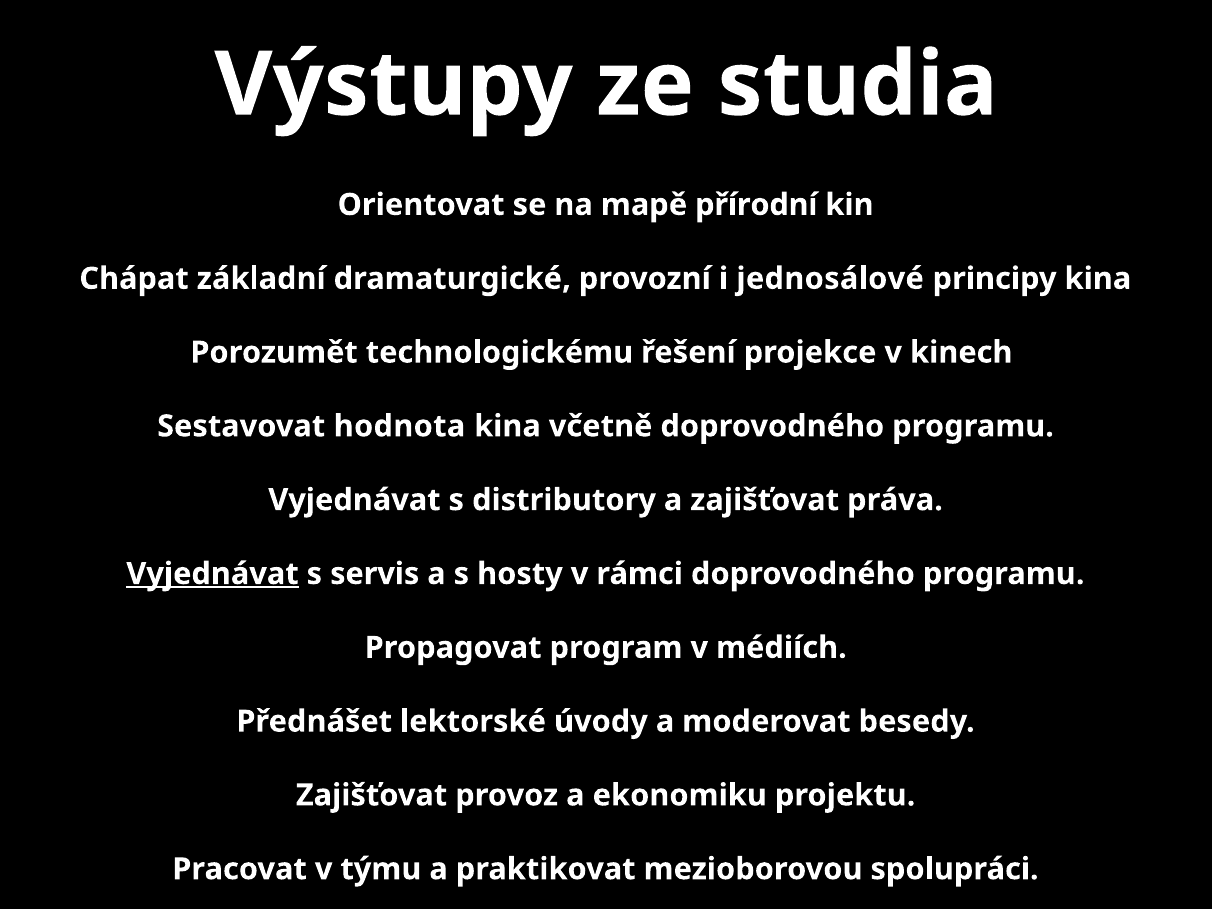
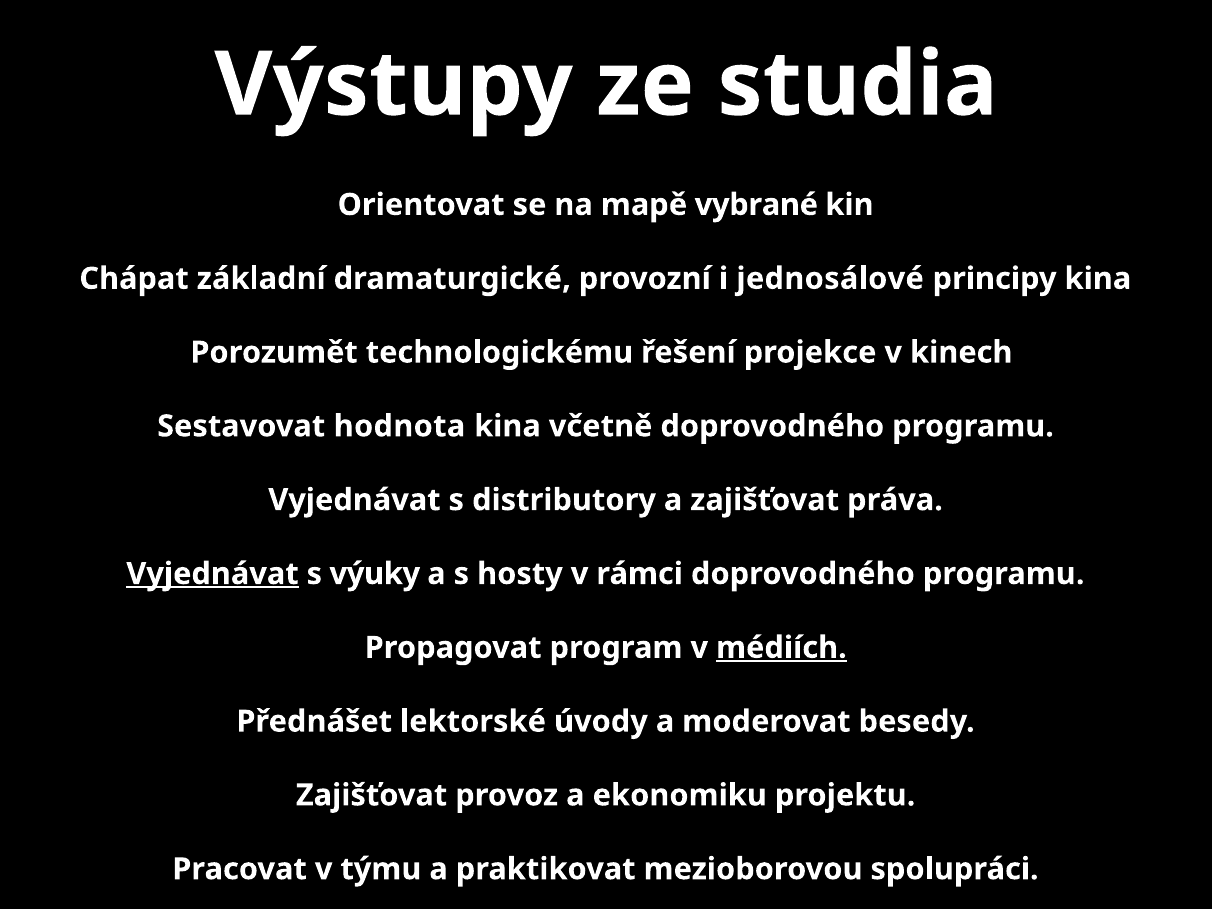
přírodní: přírodní -> vybrané (756, 205)
servis: servis -> výuky (375, 574)
médiích underline: none -> present (781, 648)
